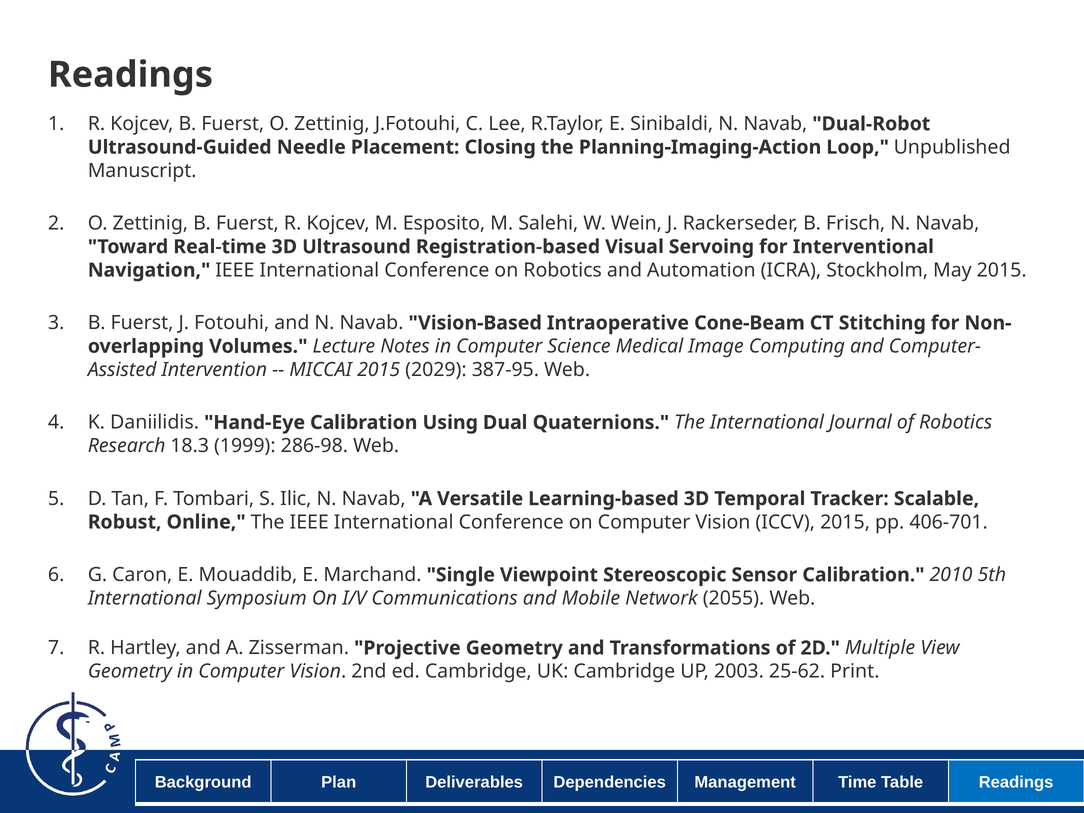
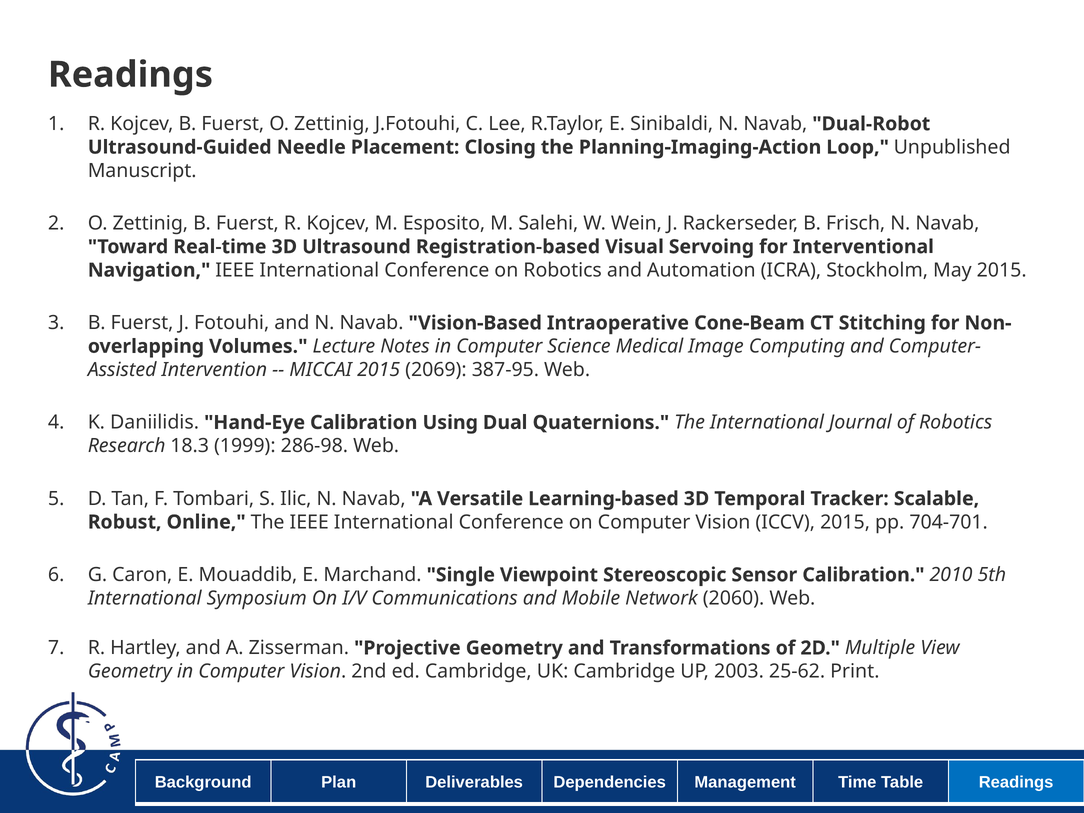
2029: 2029 -> 2069 (436, 370)
406-701: 406-701 -> 704-701 (949, 522)
2055: 2055 -> 2060 (734, 598)
